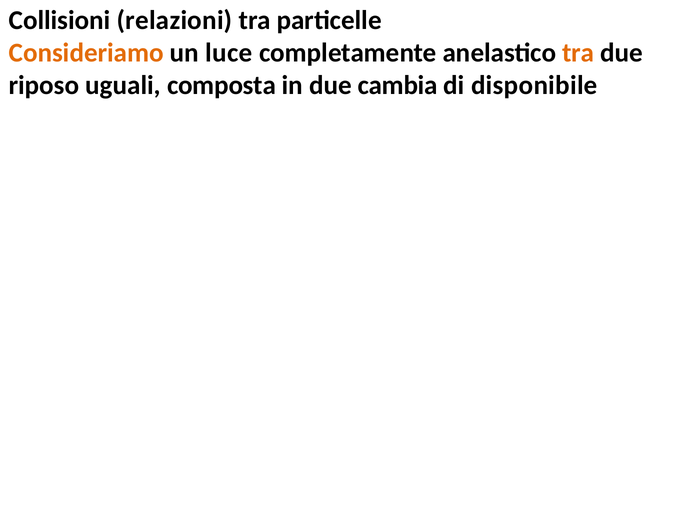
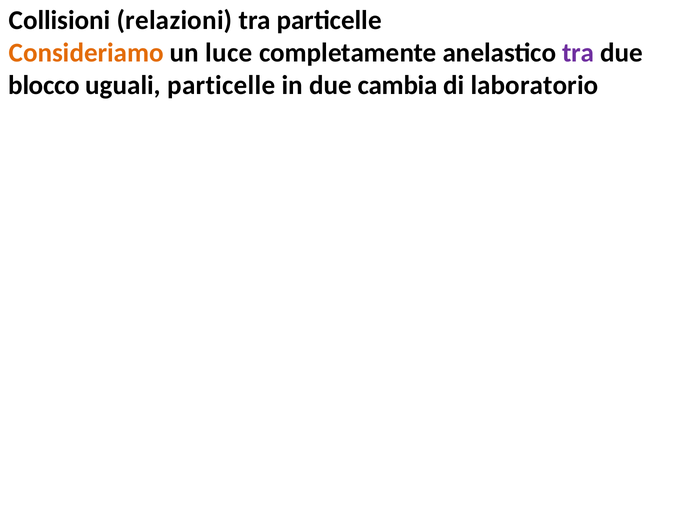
tra colour: orange -> purple (578, 53)
riposo: riposo -> blocco (44, 86)
uguali composta: composta -> particelle (221, 86)
disponibile: disponibile -> laboratorio (534, 86)
